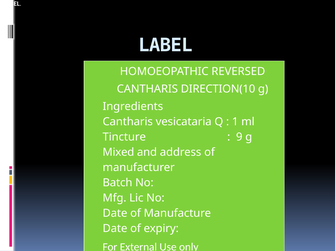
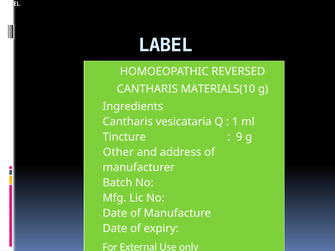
DIRECTION(10: DIRECTION(10 -> MATERIALS(10 (218, 89)
Mixed: Mixed -> Other (118, 152)
